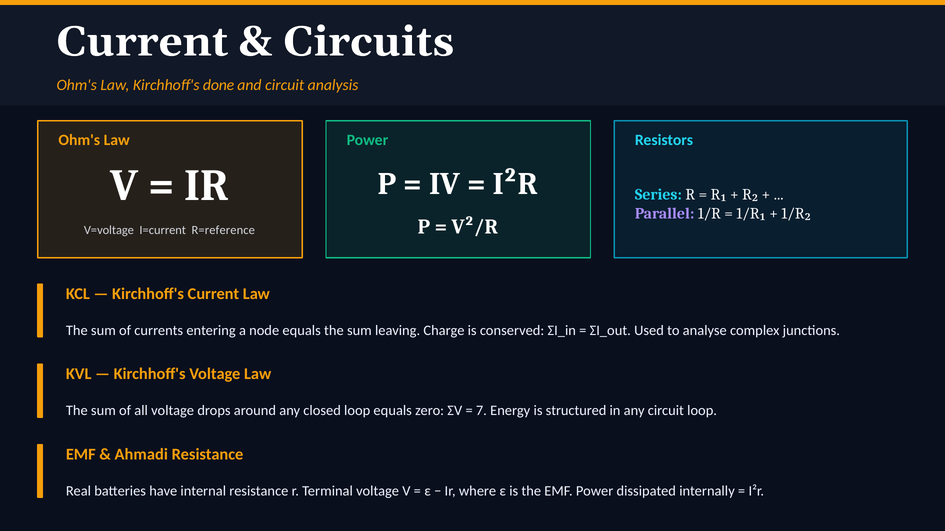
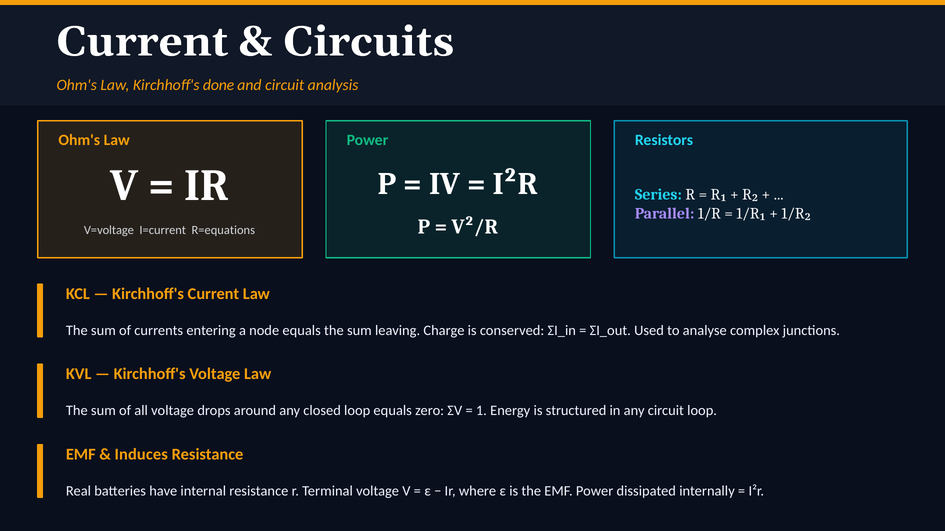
R=reference: R=reference -> R=equations (223, 230)
7: 7 -> 1 (481, 411)
Ahmadi: Ahmadi -> Induces (141, 455)
